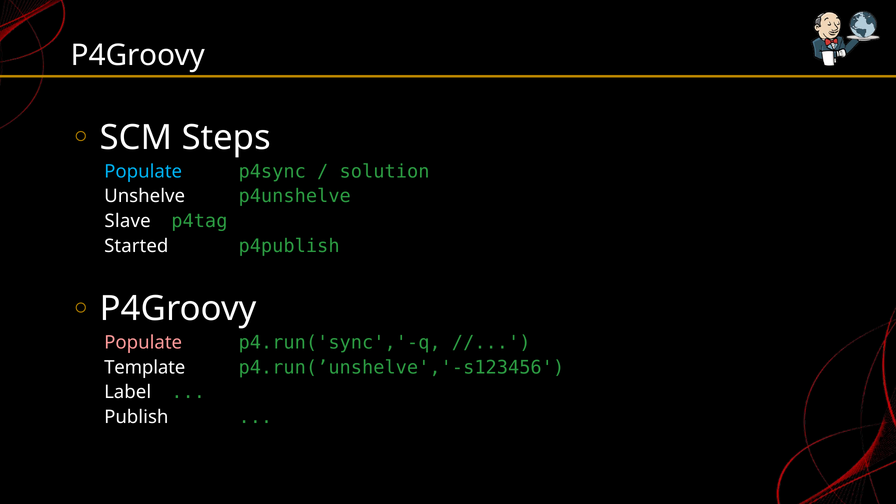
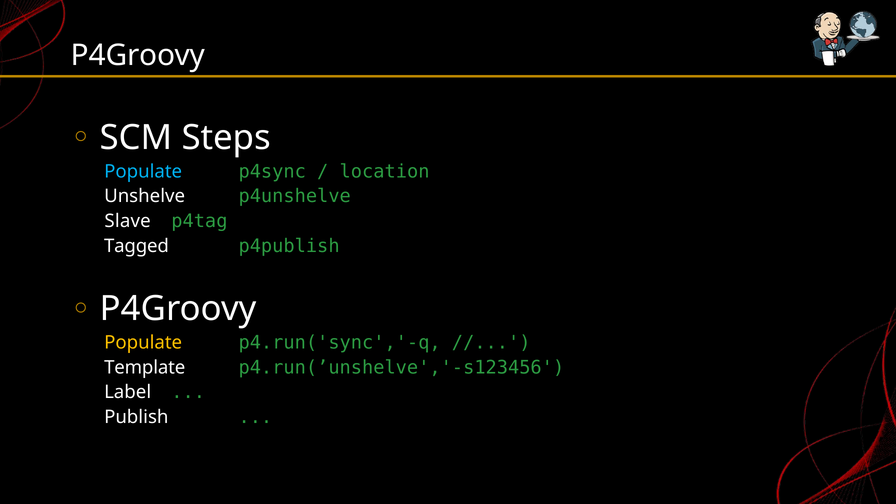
solution: solution -> location (385, 171)
Started: Started -> Tagged (136, 246)
Populate colour: pink -> yellow (143, 343)
